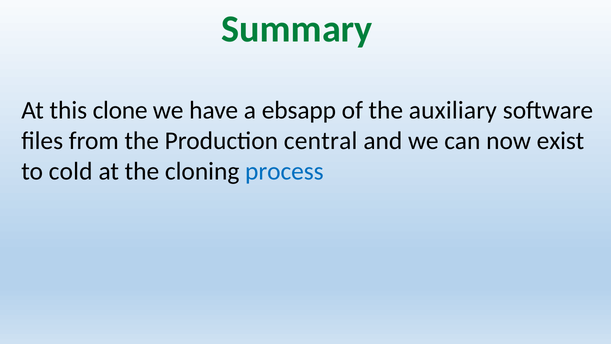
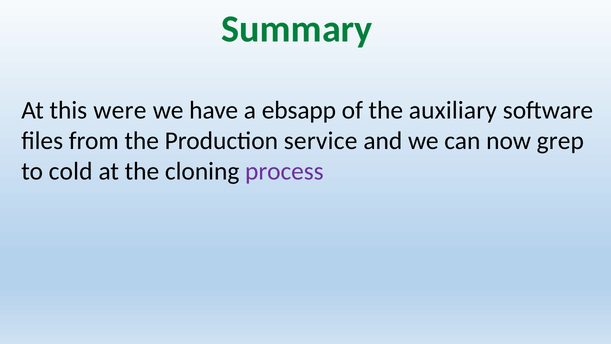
clone: clone -> were (120, 110)
central: central -> service (321, 141)
exist: exist -> grep (560, 141)
process colour: blue -> purple (284, 171)
